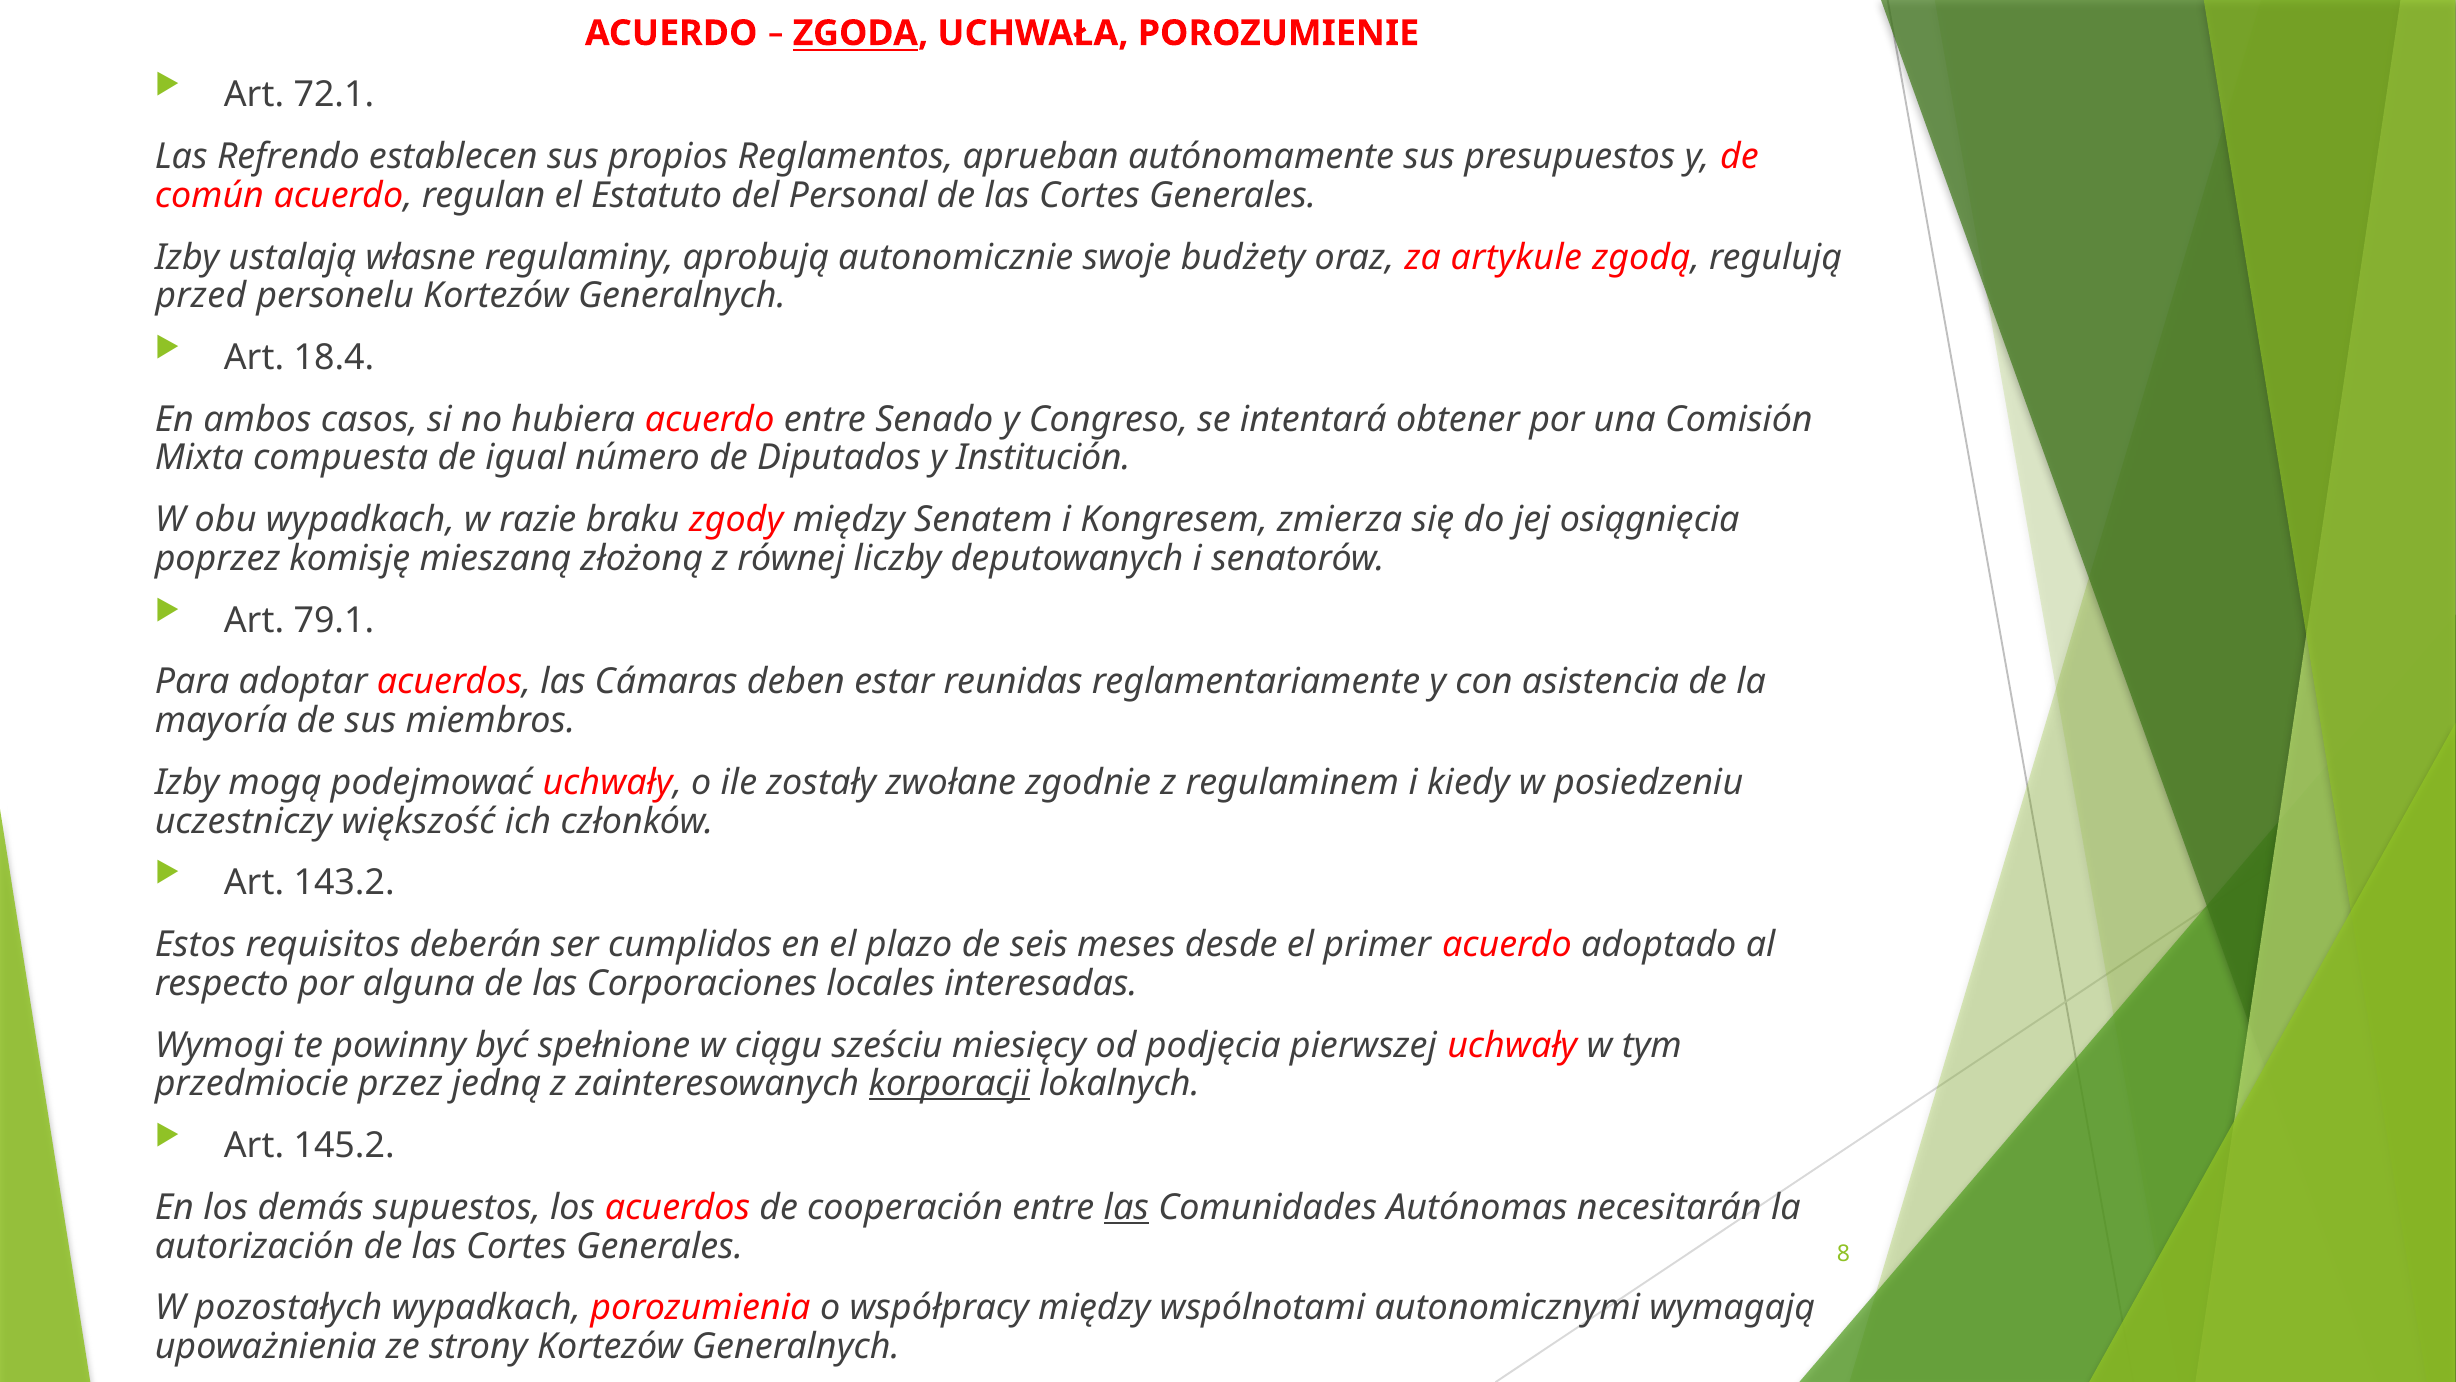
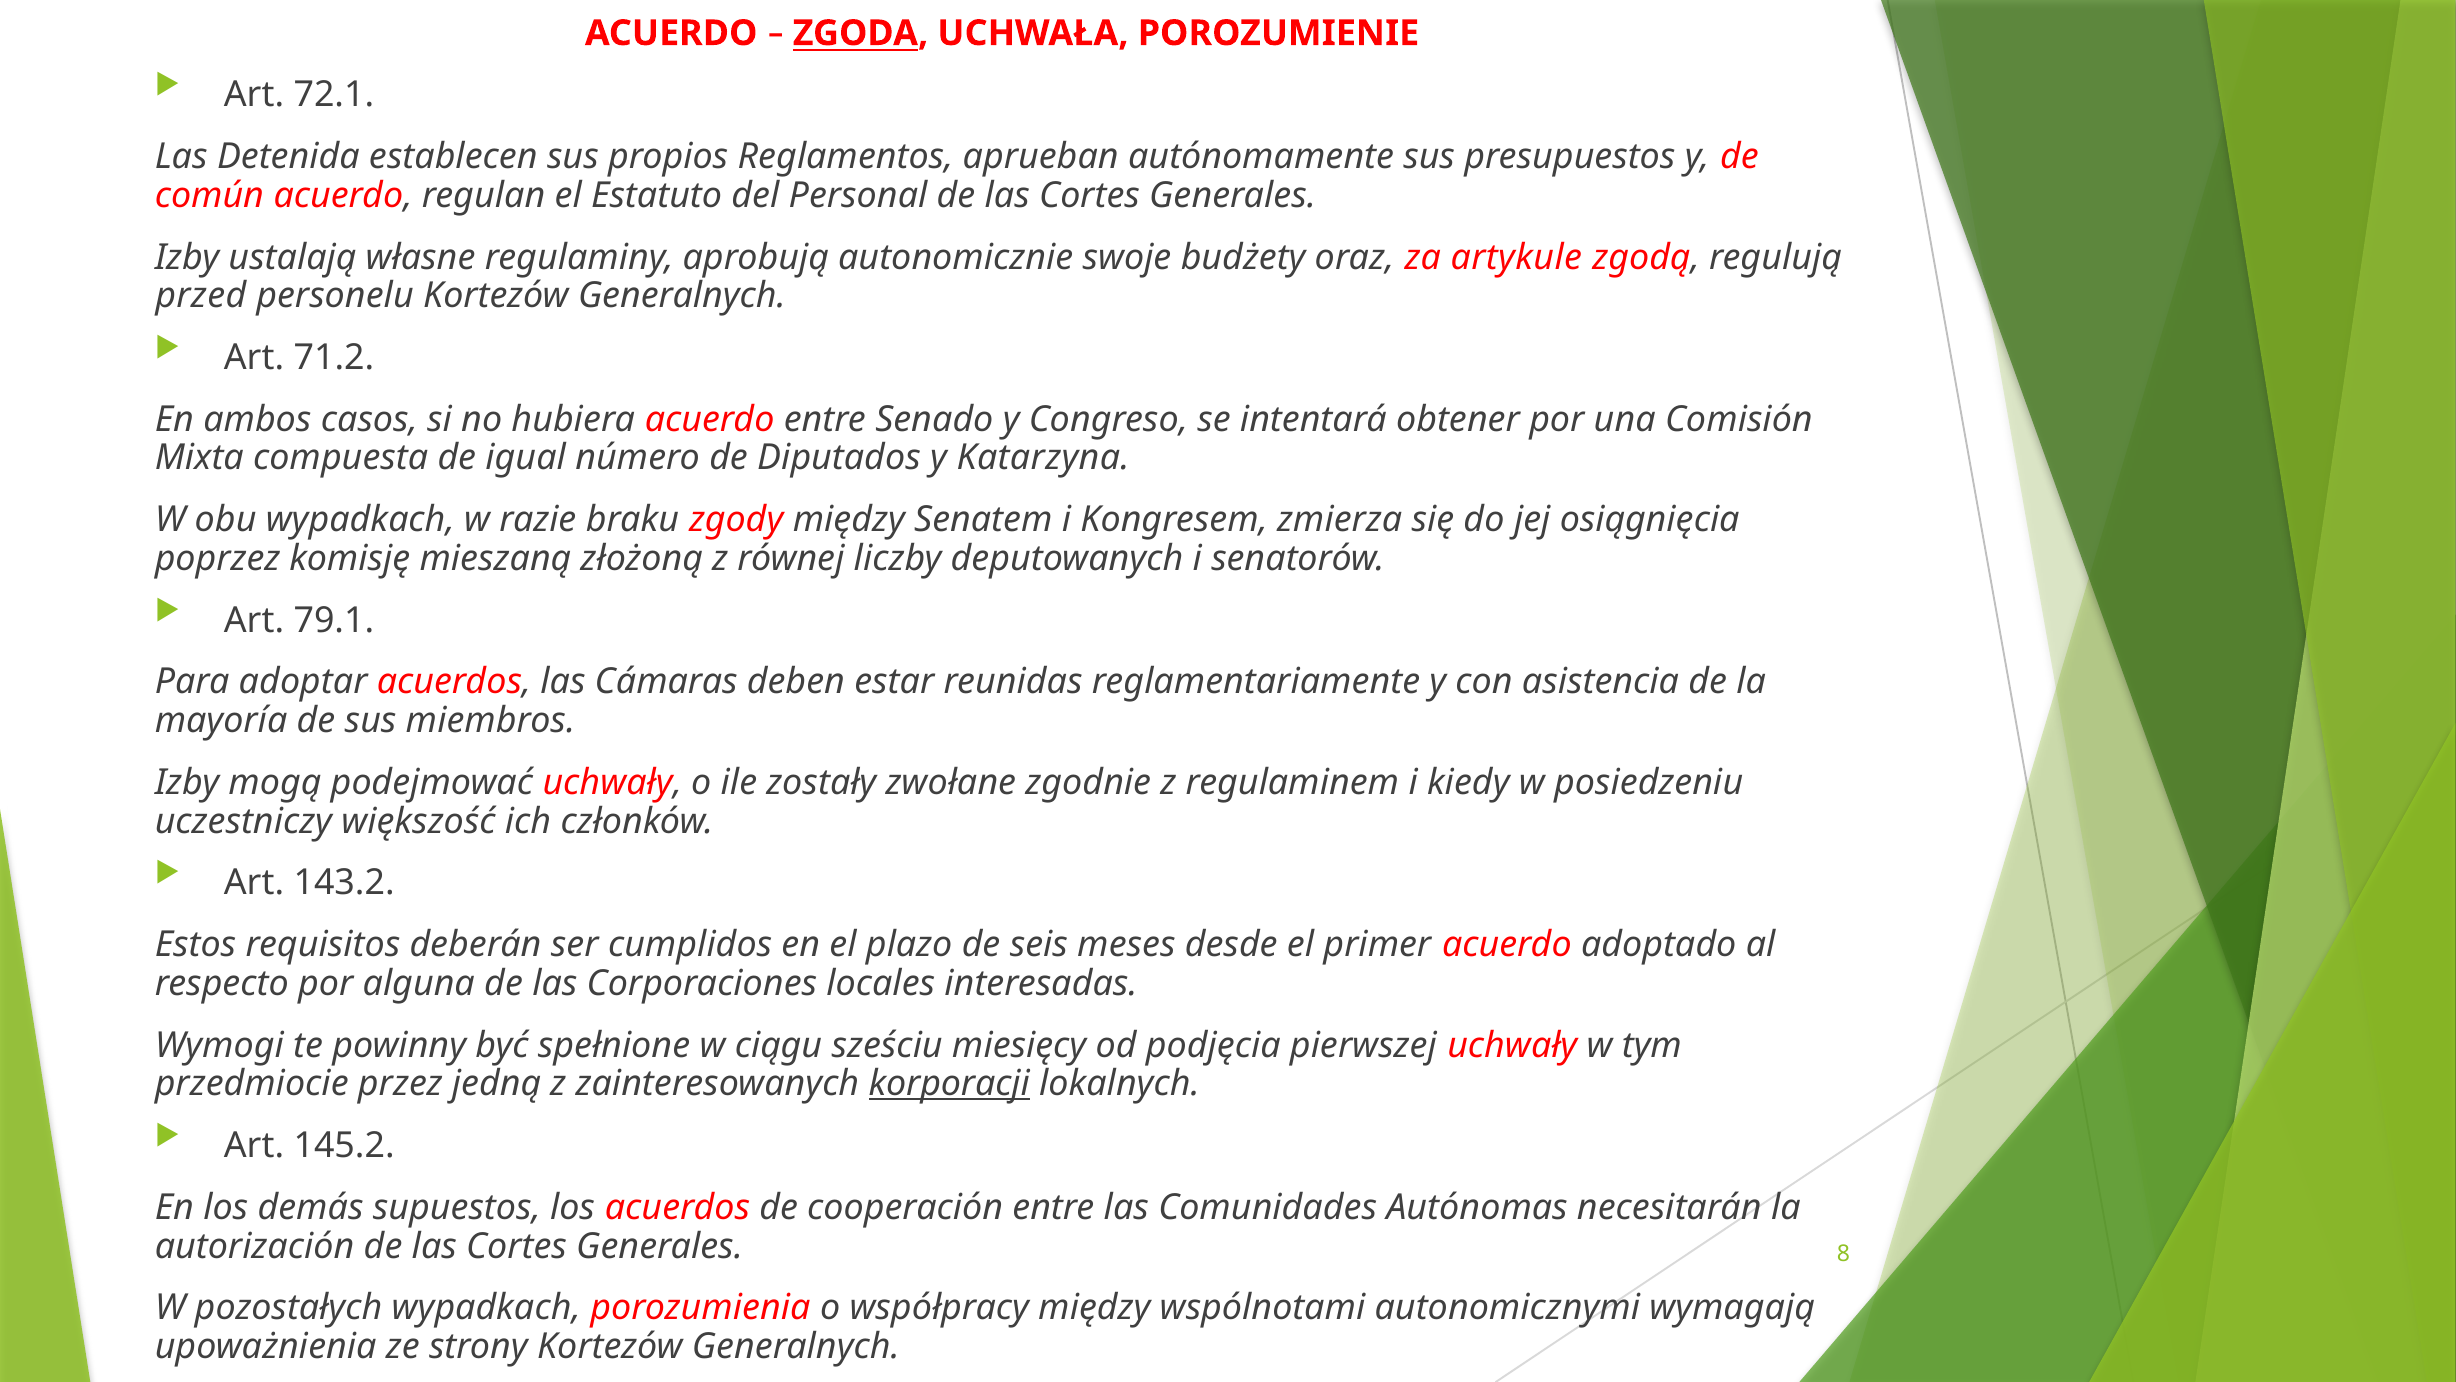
Refrendo: Refrendo -> Detenida (288, 157)
18.4: 18.4 -> 71.2 (334, 358)
Institución: Institución -> Katarzyna (1043, 458)
las underline: present -> none (1126, 1207)
